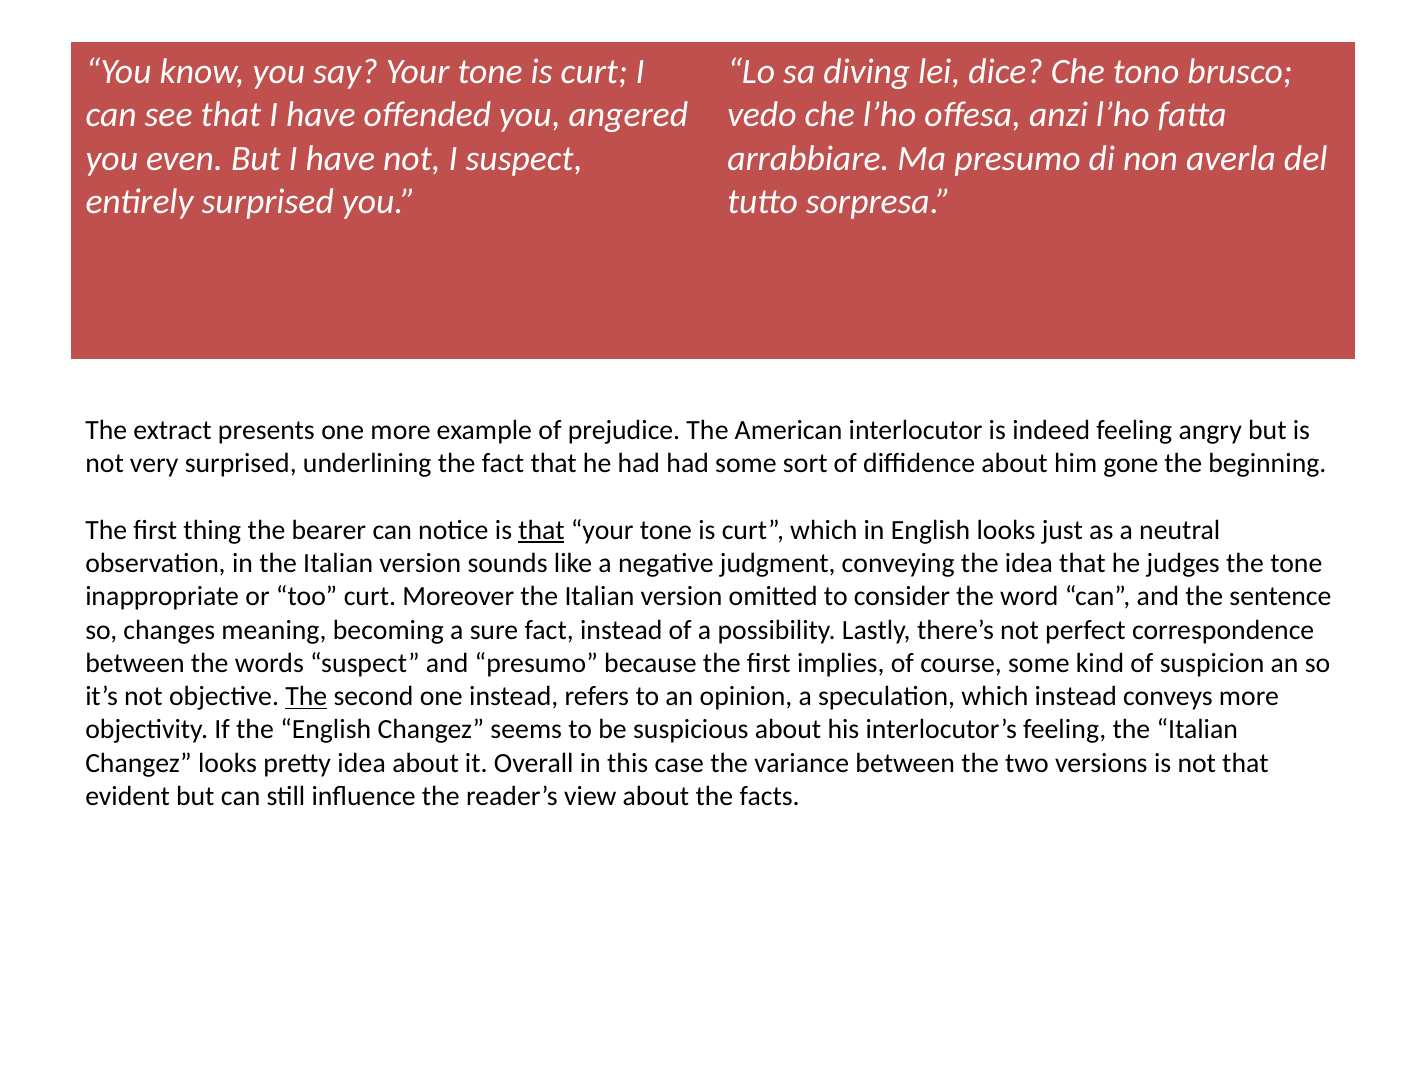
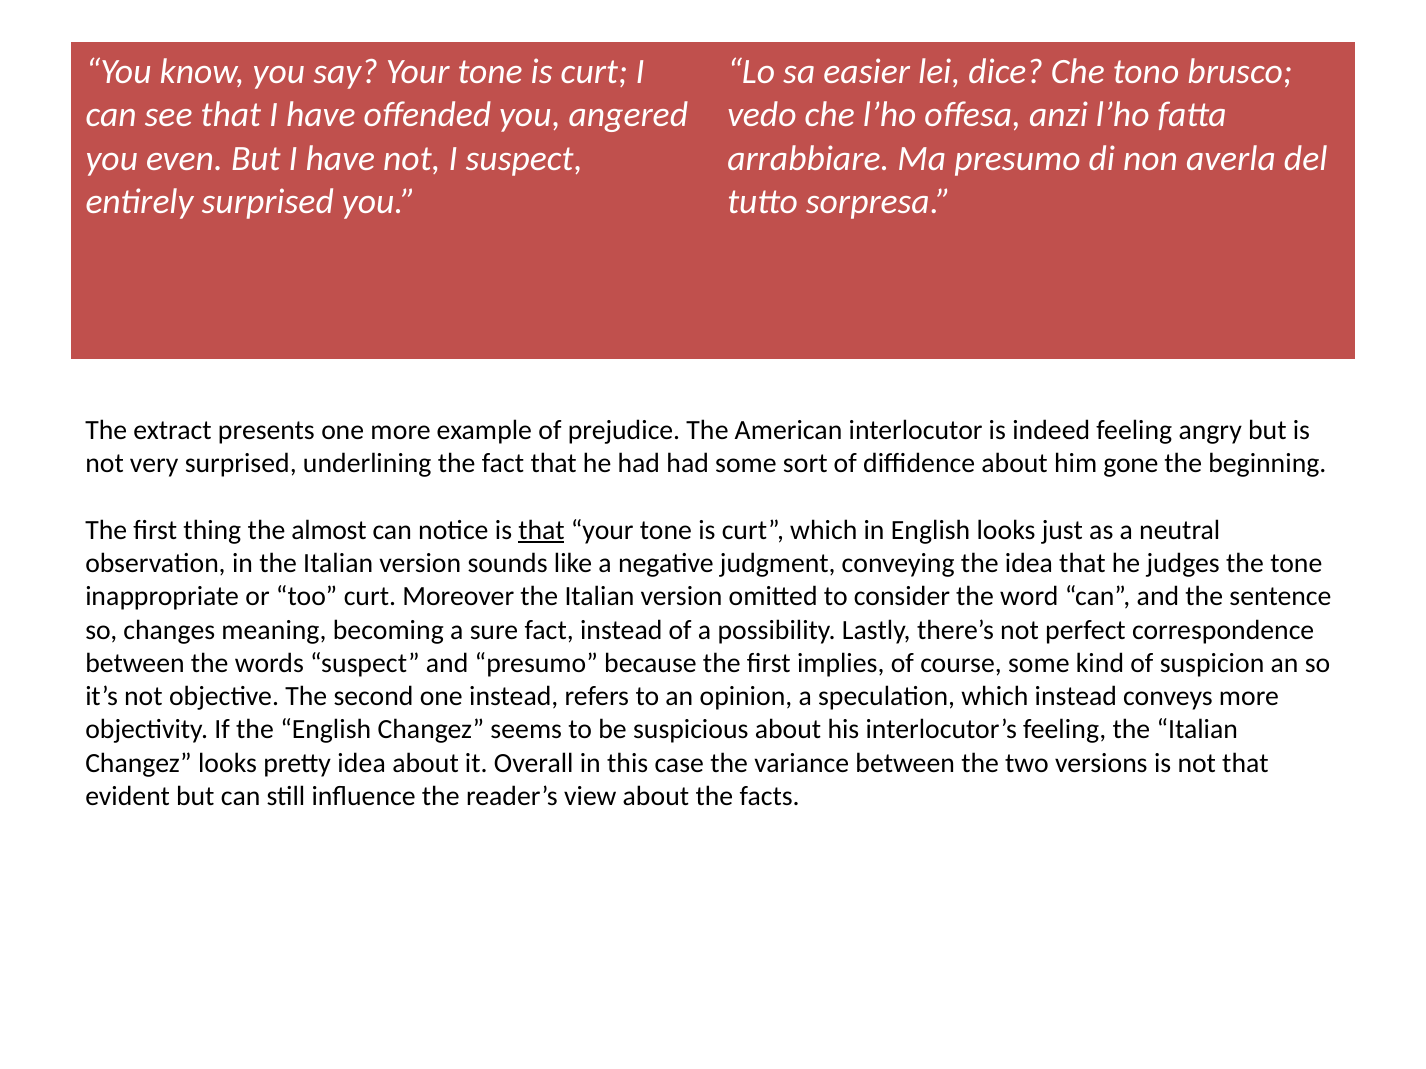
diving: diving -> easier (867, 72)
bearer: bearer -> almost (329, 530)
The underline: present -> none (306, 697)
